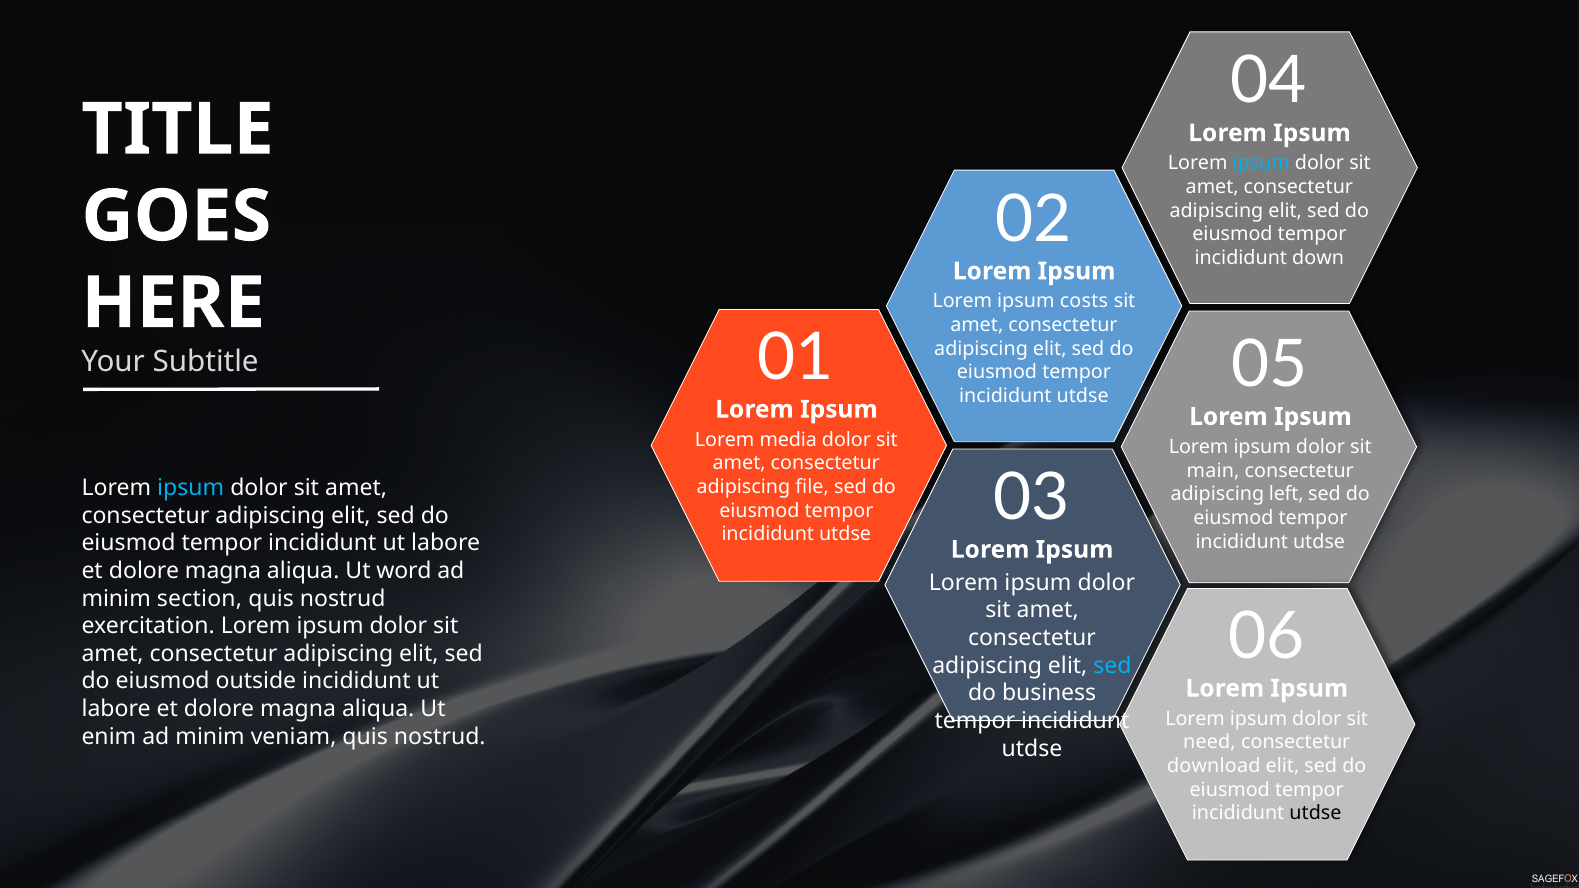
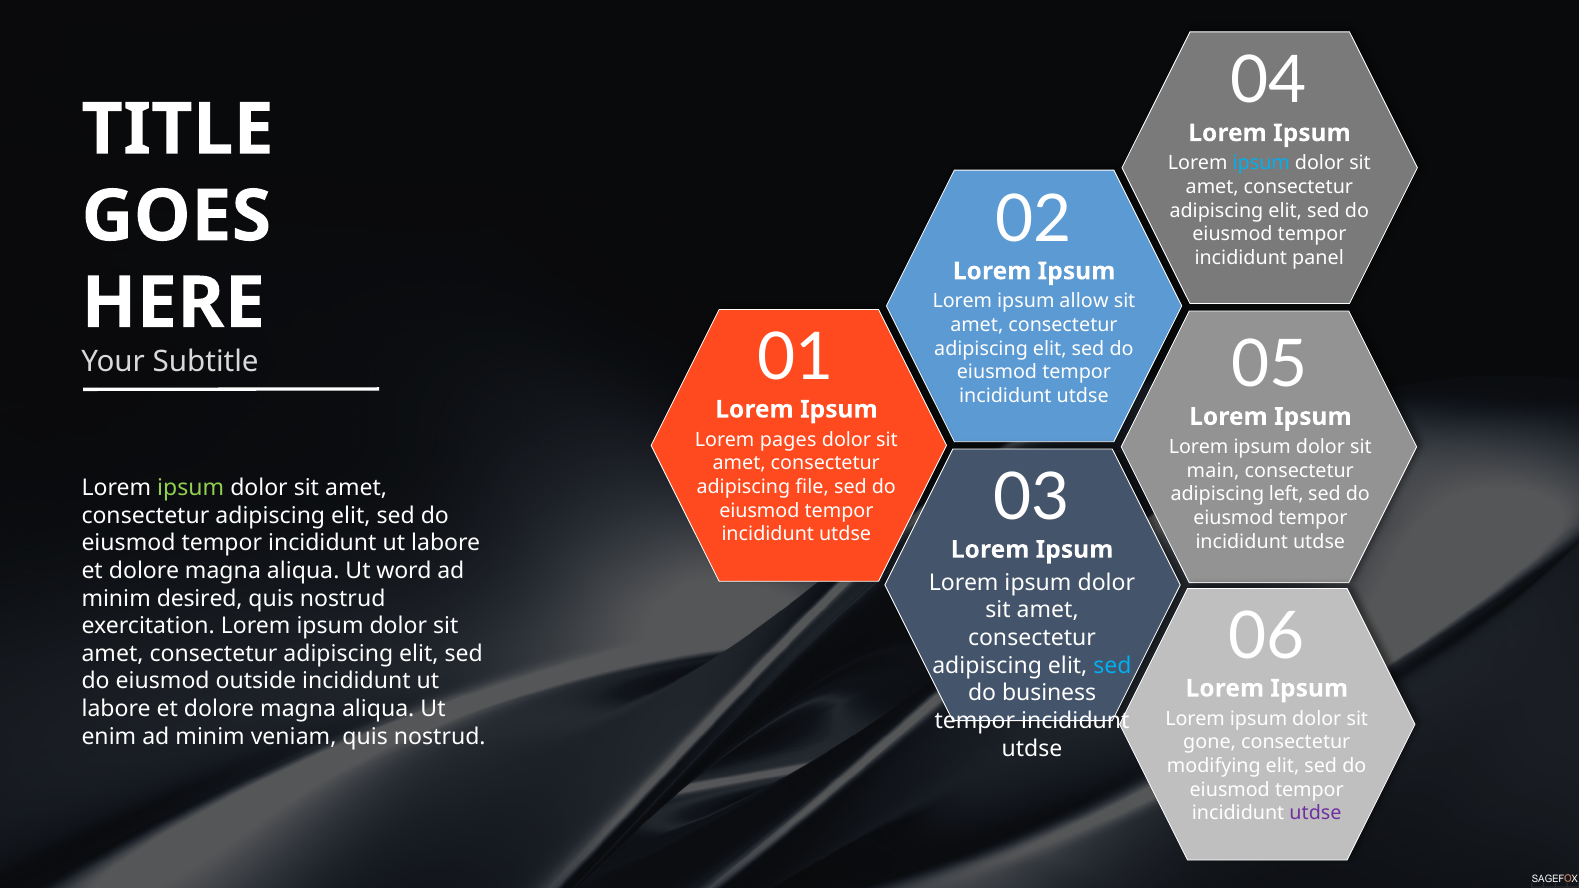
down: down -> panel (1318, 258)
costs: costs -> allow (1084, 301)
media: media -> pages (788, 440)
ipsum colour: light blue -> light green (191, 488)
section: section -> desired (200, 599)
need: need -> gone (1210, 742)
download: download -> modifying (1214, 766)
utdse colour: black -> purple (1315, 814)
